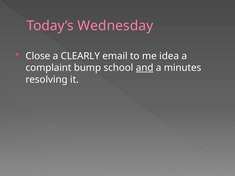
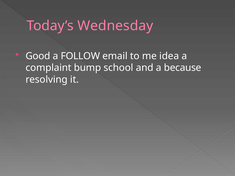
Close: Close -> Good (38, 56)
CLEARLY: CLEARLY -> FOLLOW (80, 56)
and underline: present -> none (145, 68)
minutes: minutes -> because (183, 68)
